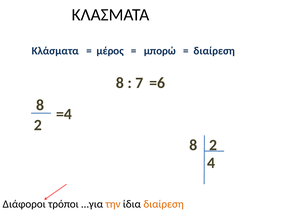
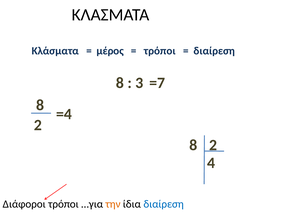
μπορώ: μπορώ -> τρόποι (160, 51)
7: 7 -> 3 (139, 83)
=6: =6 -> =7 (157, 83)
διαίρεση colour: orange -> blue (164, 204)
